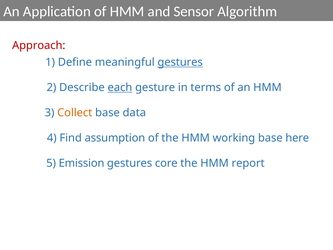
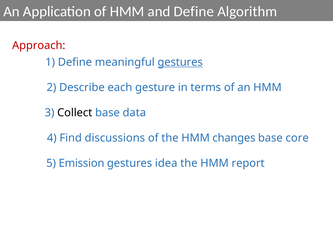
and Sensor: Sensor -> Define (194, 12)
each underline: present -> none (120, 87)
Collect colour: orange -> black (75, 113)
assumption: assumption -> discussions (115, 138)
working: working -> changes (234, 138)
here: here -> core (297, 138)
core: core -> idea (166, 163)
